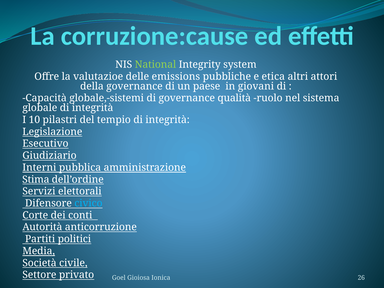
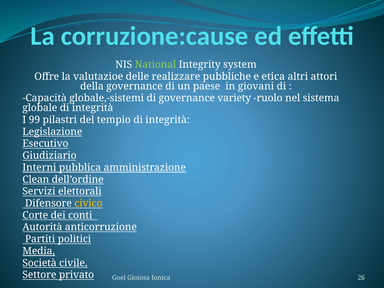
emissions: emissions -> realizzare (176, 76)
qualità: qualità -> variety (234, 98)
10: 10 -> 99 (34, 120)
Stima: Stima -> Clean (36, 179)
civico colour: light blue -> yellow (88, 203)
